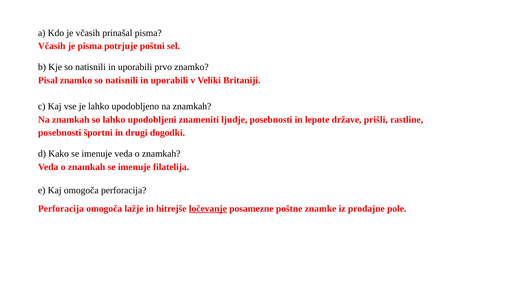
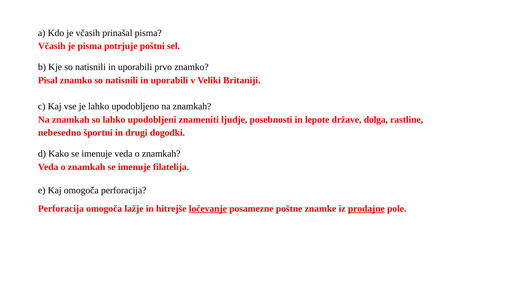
prišli: prišli -> dolga (376, 120)
posebnosti: posebnosti -> nebesedno (60, 133)
prodajne underline: none -> present (366, 209)
